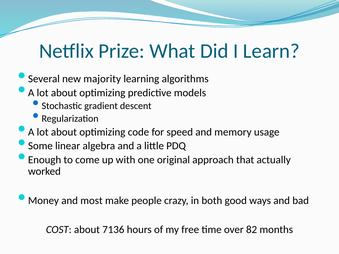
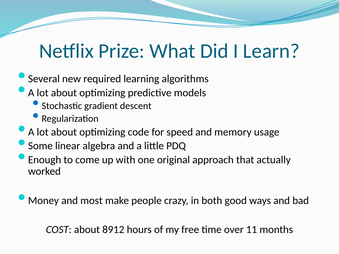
majority: majority -> required (102, 79)
7136: 7136 -> 8912 (113, 230)
82: 82 -> 11 (252, 230)
